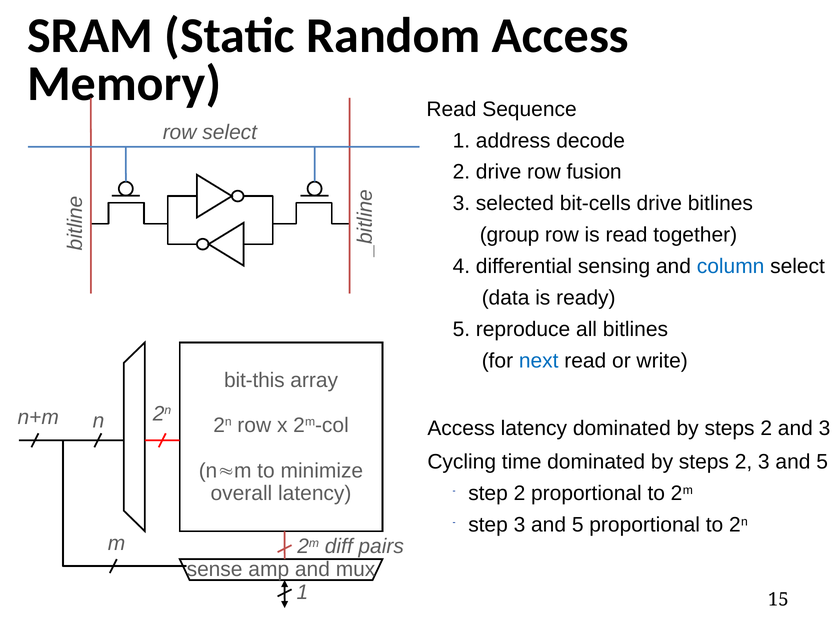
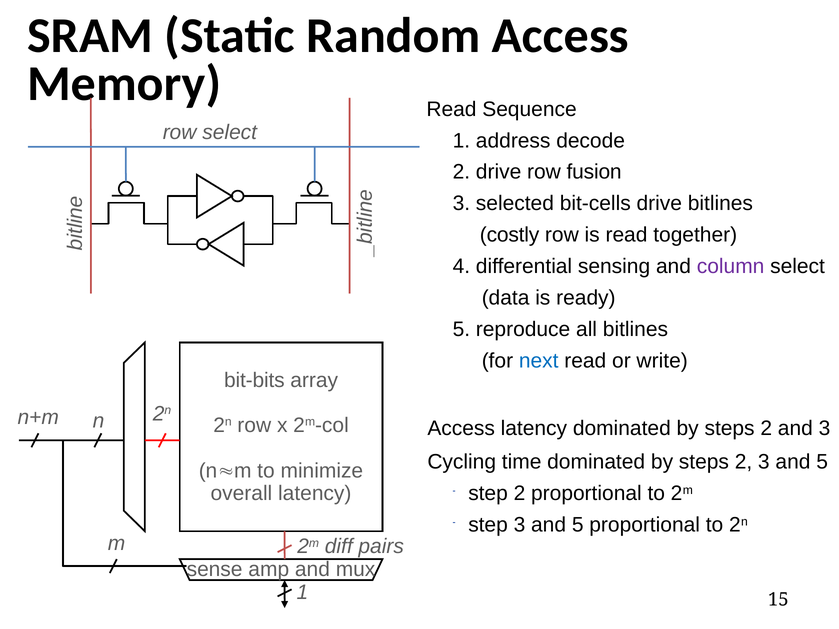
group: group -> costly (510, 235)
column colour: blue -> purple (731, 266)
bit-this: bit-this -> bit-bits (254, 380)
